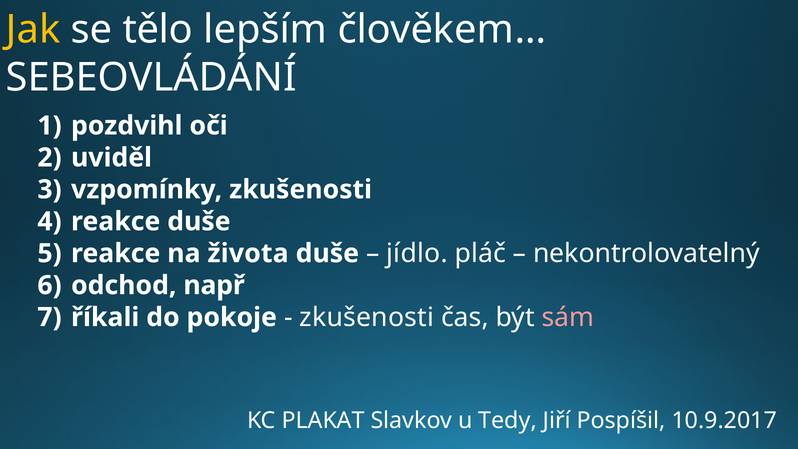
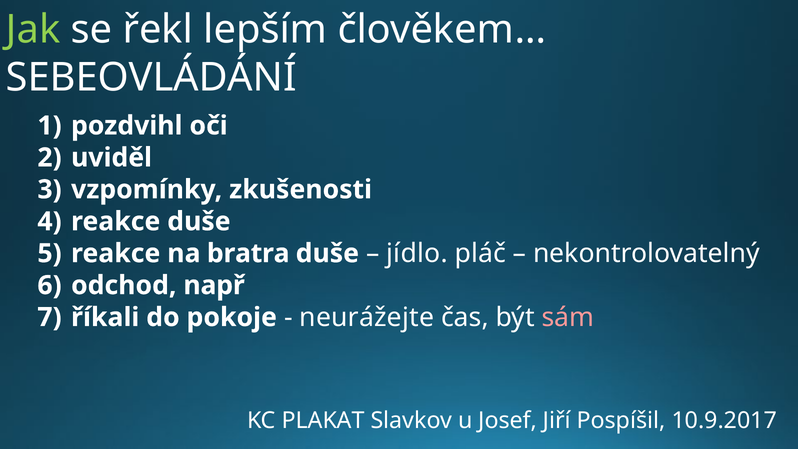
Jak colour: yellow -> light green (33, 30)
tělo: tělo -> řekl (158, 30)
života: života -> bratra (248, 253)
zkušenosti: zkušenosti -> neurážejte (367, 317)
Tedy: Tedy -> Josef (508, 421)
